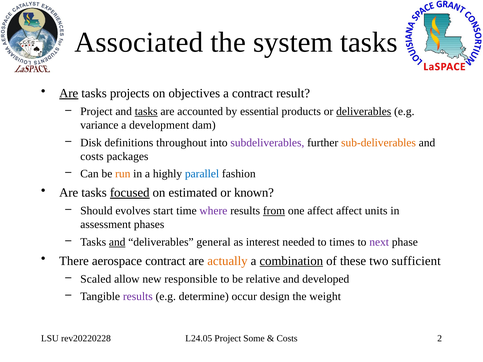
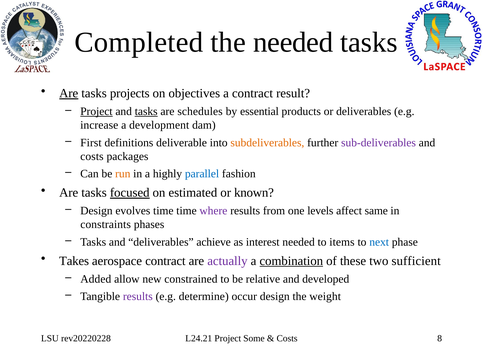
Associated: Associated -> Completed (139, 42)
the system: system -> needed (293, 42)
Project underline: none -> present (96, 112)
accounted: accounted -> schedules (200, 112)
deliverables underline: present -> none (364, 112)
variance: variance -> increase (99, 125)
Disk: Disk -> First (91, 143)
throughout: throughout -> deliverable (182, 143)
subdeliverables colour: purple -> orange (267, 143)
sub-deliverables colour: orange -> purple (379, 143)
Should: Should -> Design (96, 211)
evolves start: start -> time (163, 211)
from underline: present -> none (274, 211)
one affect: affect -> levels (320, 211)
units: units -> same (376, 211)
assessment: assessment -> constraints (106, 225)
and underline: present -> none (117, 242)
general: general -> achieve (214, 242)
times: times -> items (342, 242)
next colour: purple -> blue (379, 242)
There: There -> Takes (74, 261)
actually colour: orange -> purple (227, 261)
Scaled: Scaled -> Added (96, 279)
responsible: responsible -> constrained (191, 279)
L24.05: L24.05 -> L24.21 (199, 339)
2: 2 -> 8 (440, 339)
